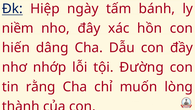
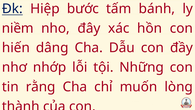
ngày: ngày -> bước (83, 9)
Đường: Đường -> Những (142, 67)
